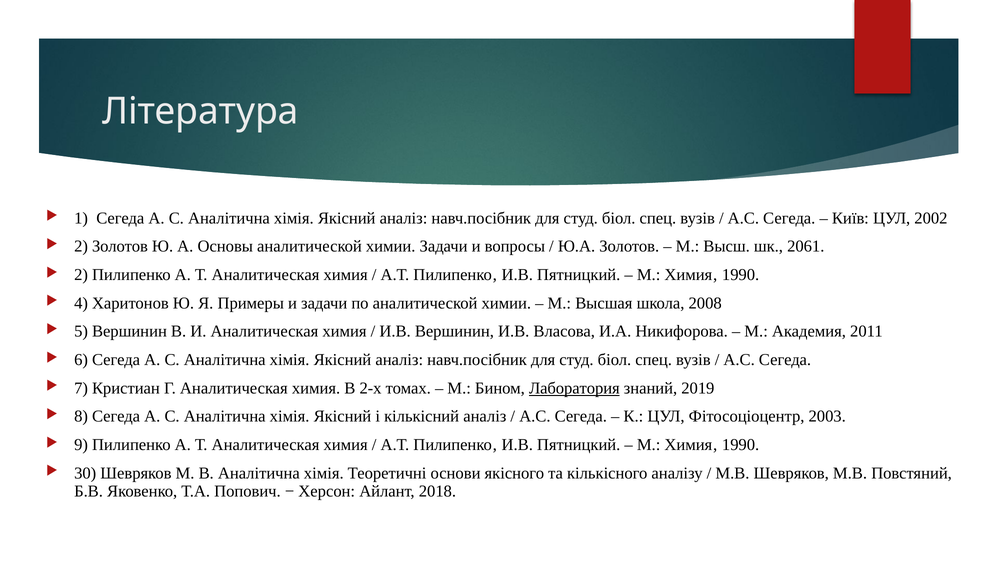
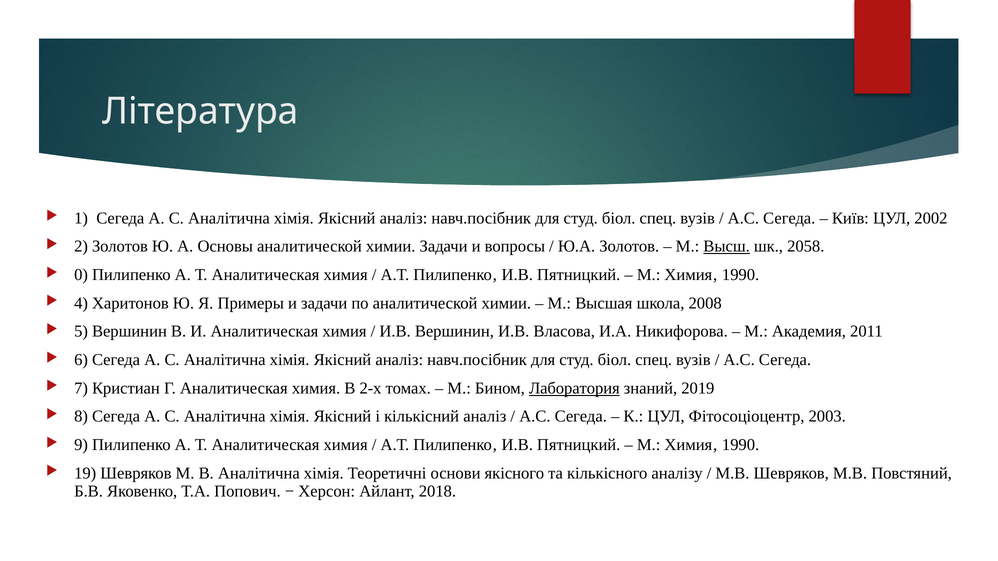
Высш underline: none -> present (727, 247)
2061: 2061 -> 2058 (806, 247)
2: 2 -> 0 (81, 275)
30: 30 -> 19 (85, 473)
